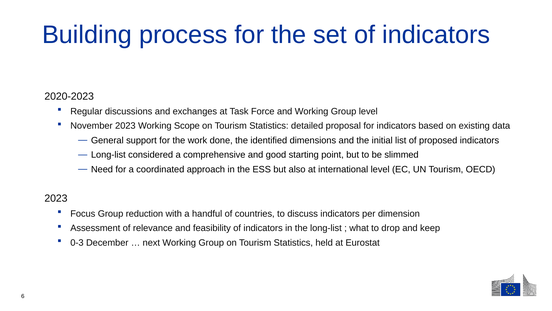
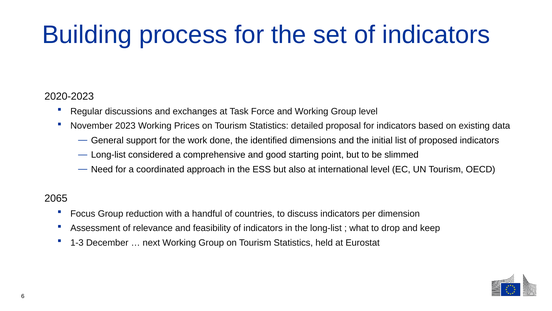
Scope: Scope -> Prices (187, 126)
2023: 2023 -> 2065 (56, 198)
0-3: 0-3 -> 1-3 (77, 242)
